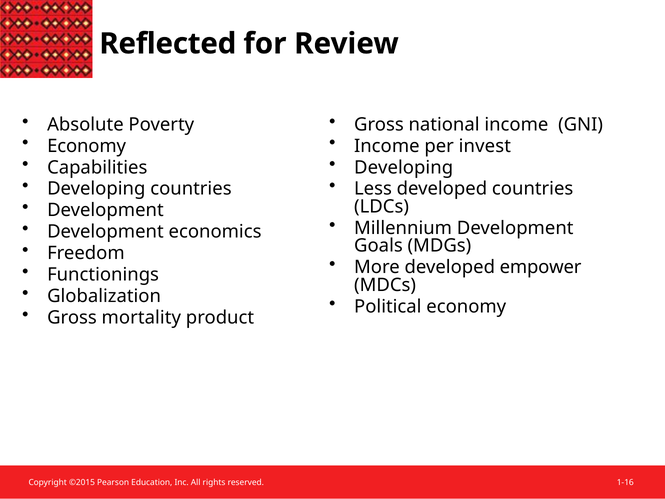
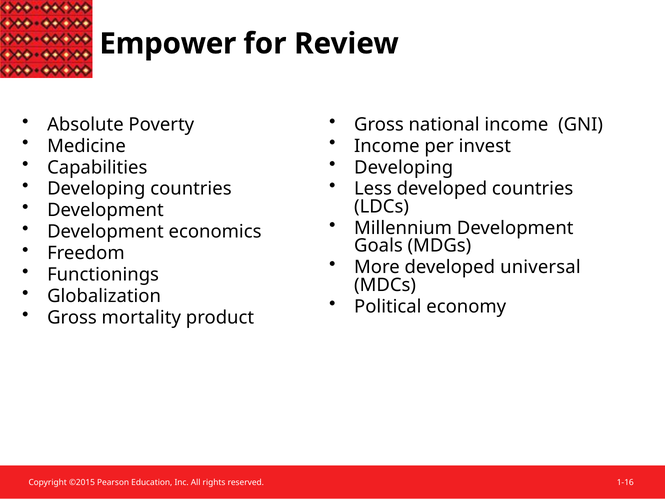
Reflected: Reflected -> Empower (168, 44)
Economy: Economy -> Medicine (86, 146)
empower: empower -> universal (540, 267)
